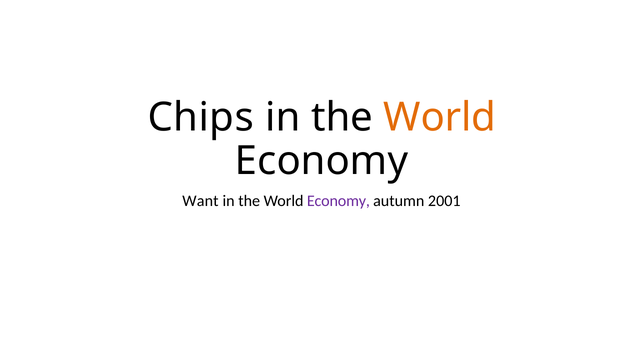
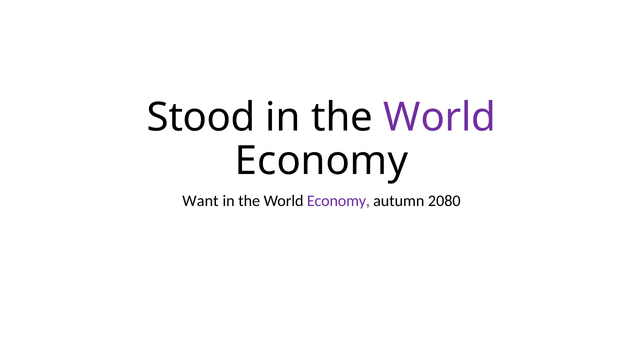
Chips: Chips -> Stood (201, 117)
World colour: orange -> purple (440, 117)
2001: 2001 -> 2080 (444, 201)
